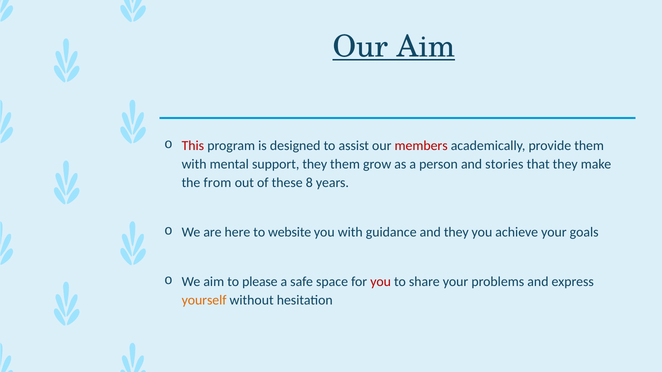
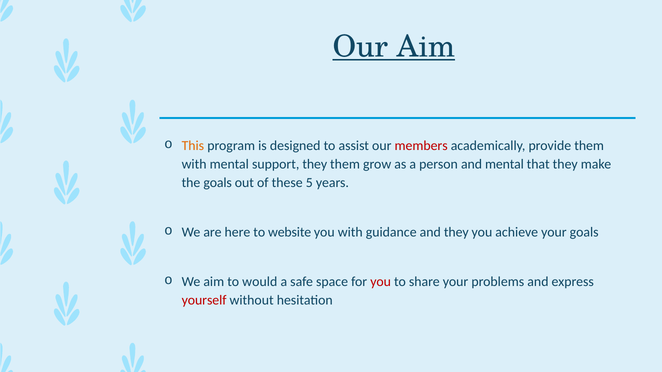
This colour: red -> orange (193, 146)
and stories: stories -> mental (504, 164)
the from: from -> goals (218, 183)
8: 8 -> 5 (309, 183)
please: please -> would (260, 282)
yourself colour: orange -> red (204, 300)
